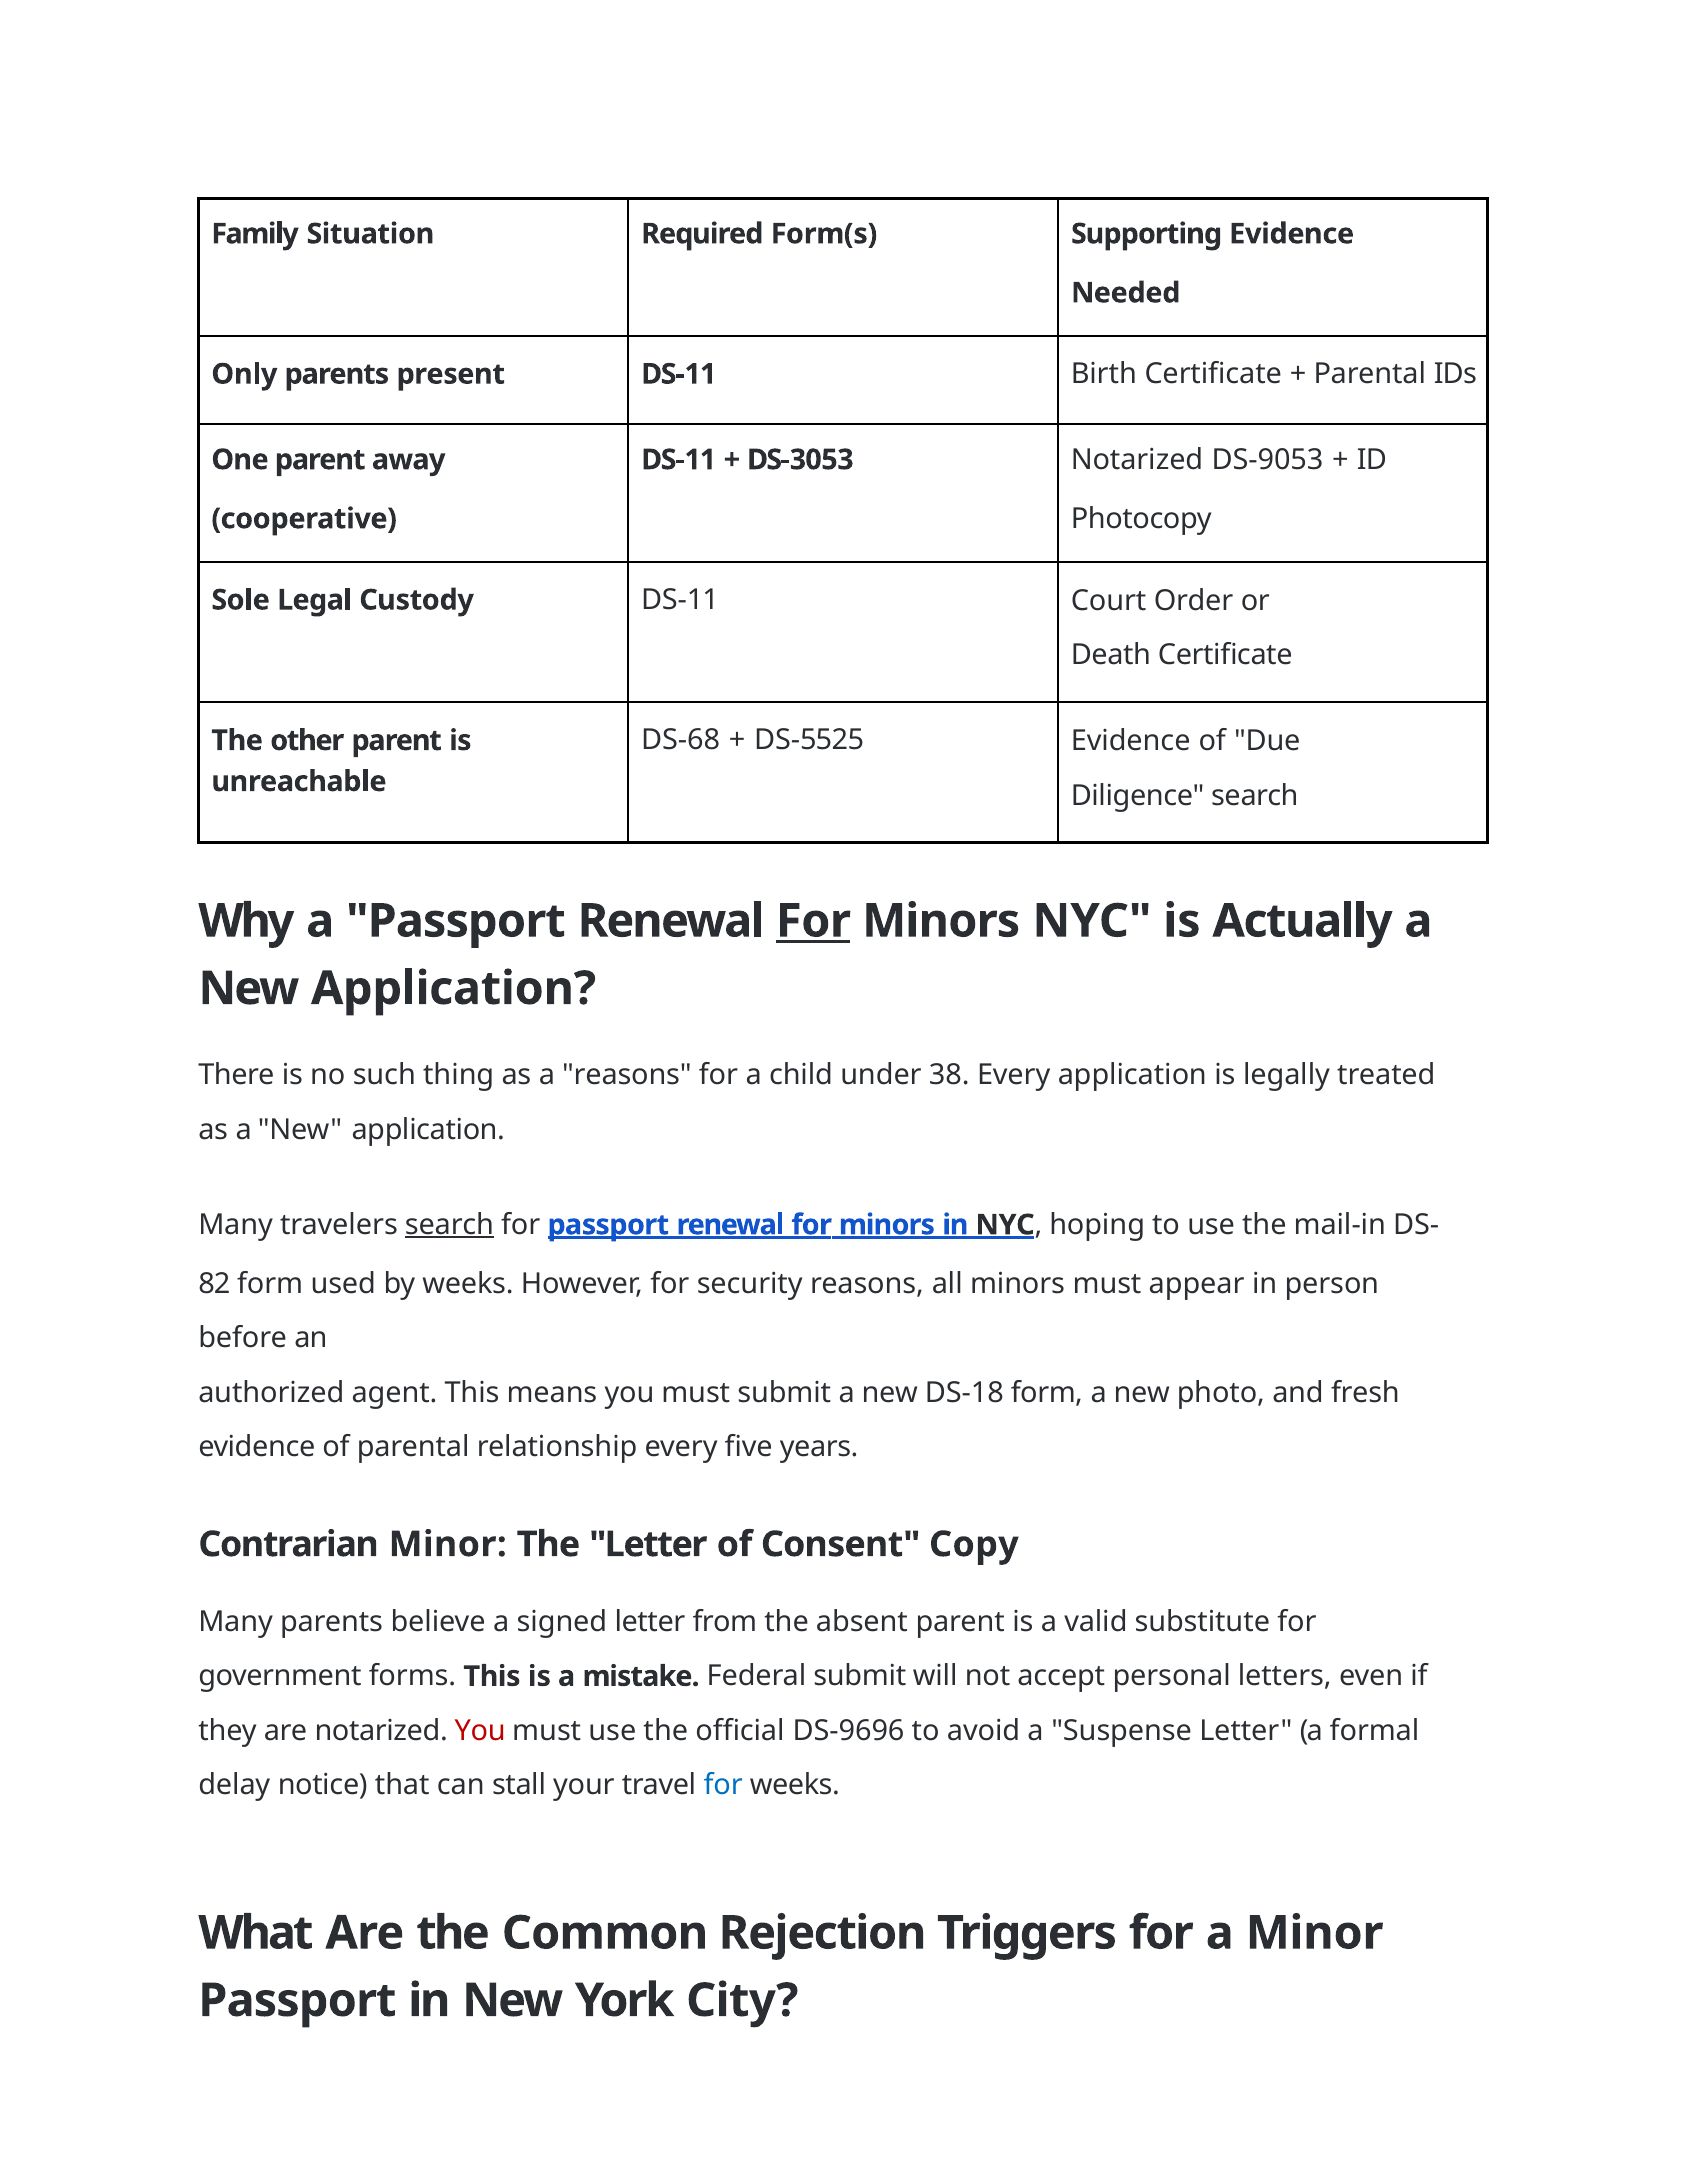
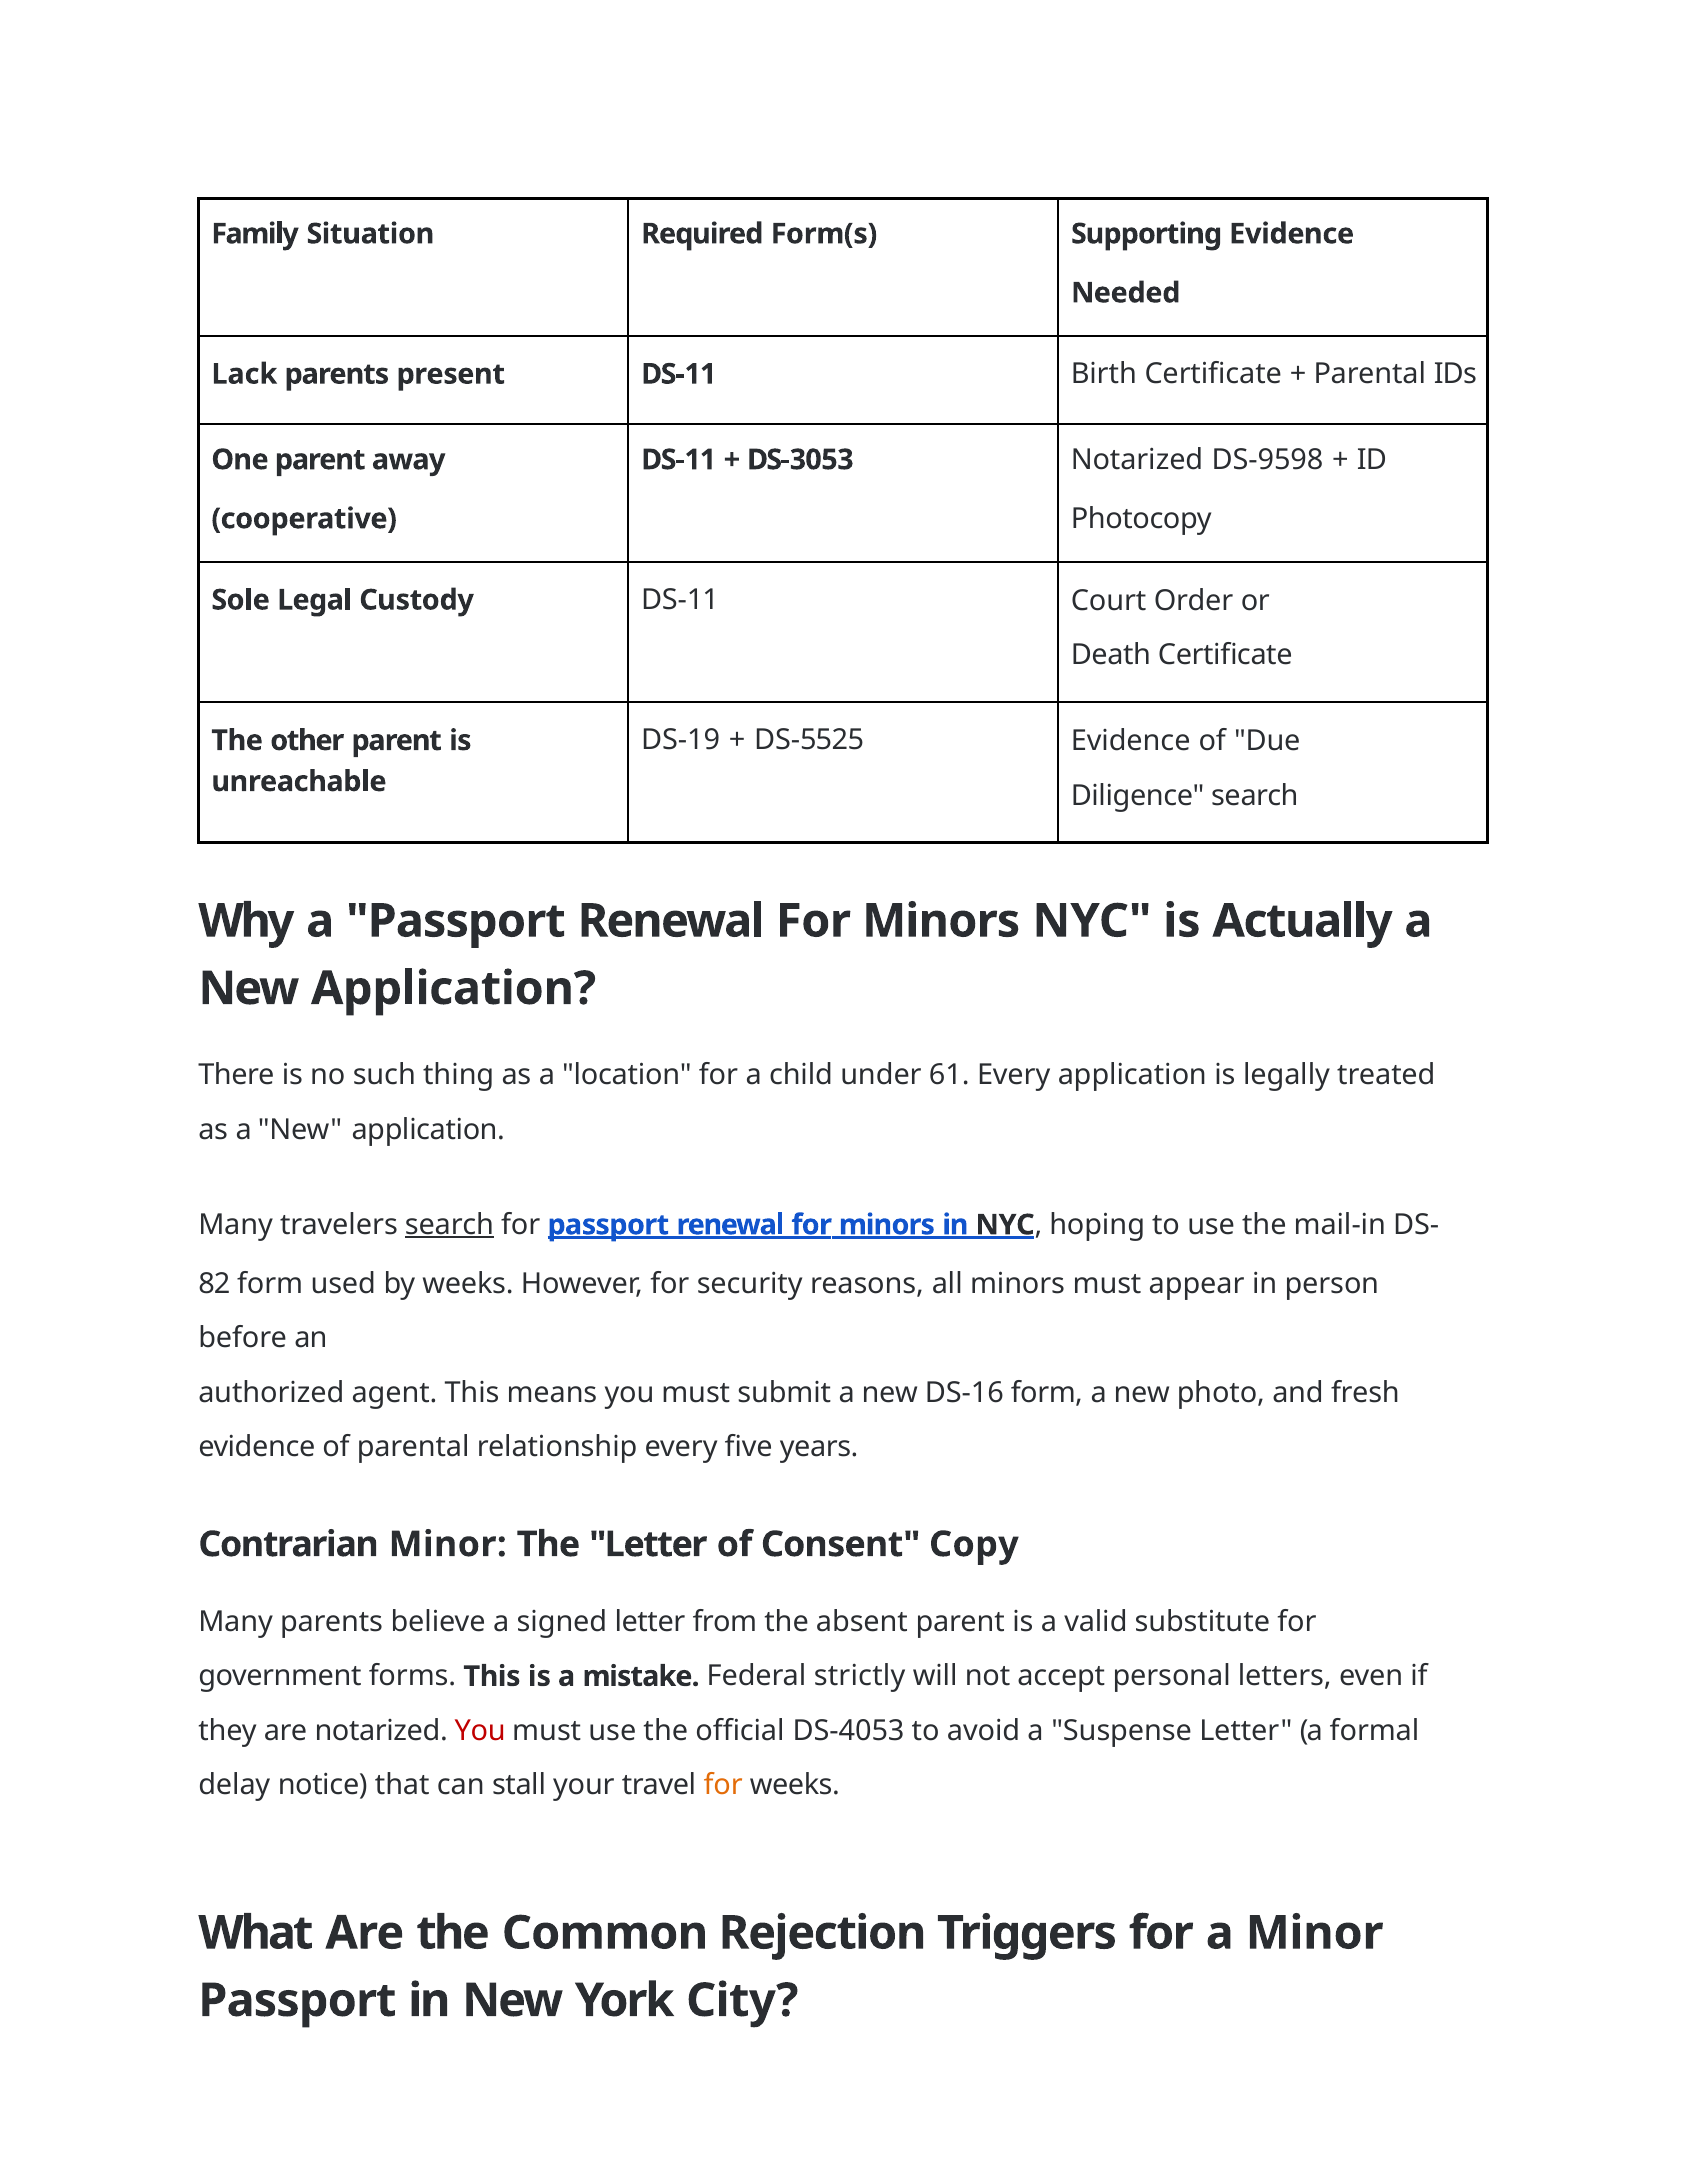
Only: Only -> Lack (244, 374)
DS-9053: DS-9053 -> DS-9598 (1268, 460)
DS-68: DS-68 -> DS-19 (681, 740)
For underline: present -> none (813, 921)
a reasons: reasons -> location (627, 1075)
38: 38 -> 61 (949, 1075)
DS-18: DS-18 -> DS-16 (964, 1392)
Federal submit: submit -> strictly (860, 1676)
DS-9696: DS-9696 -> DS-4053 (849, 1731)
for colour: blue -> orange (723, 1785)
